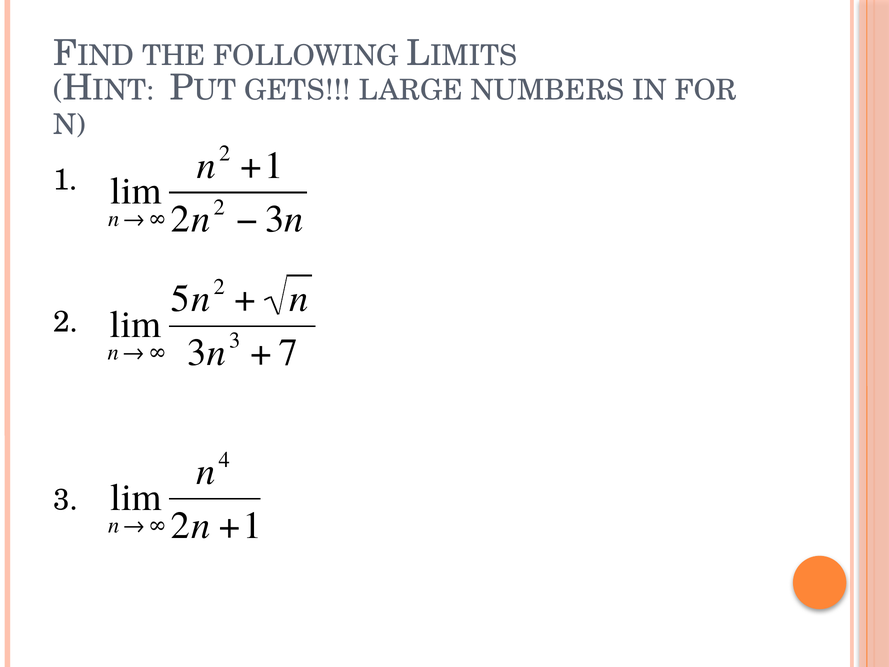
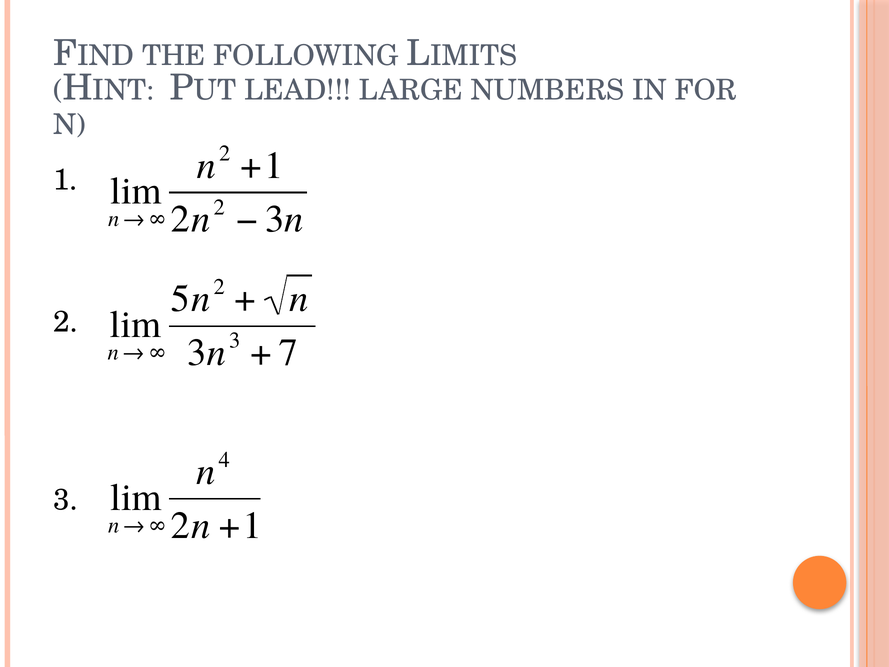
GETS: GETS -> LEAD (298, 90)
